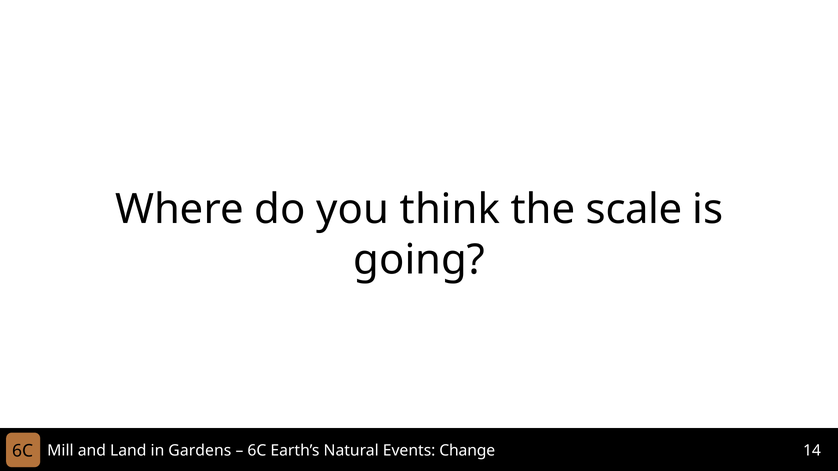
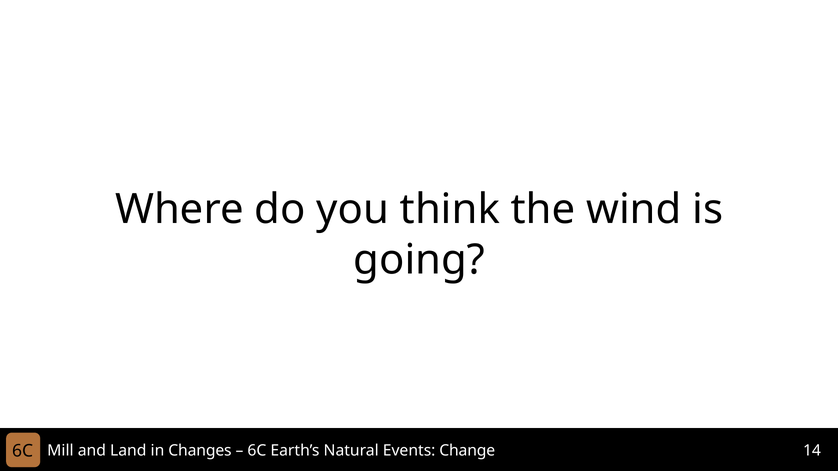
scale: scale -> wind (634, 210)
Gardens: Gardens -> Changes (200, 451)
